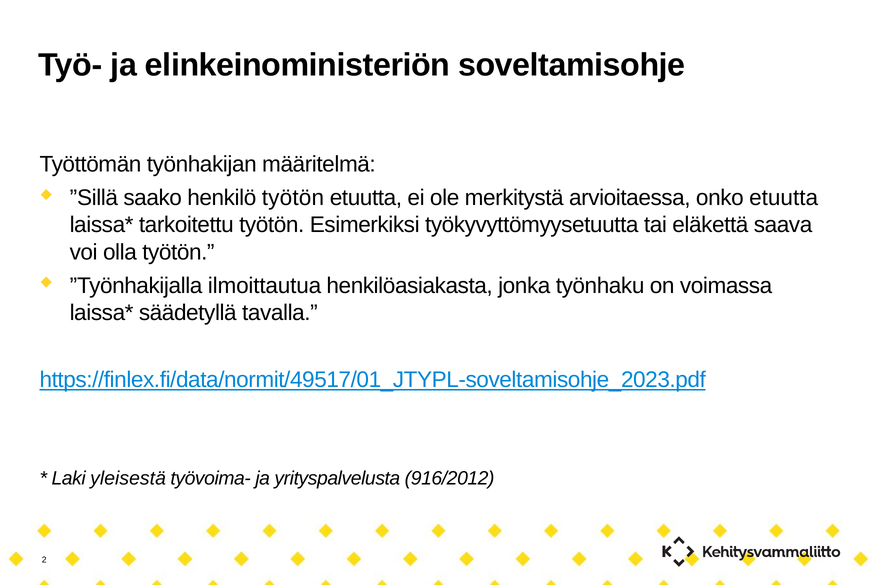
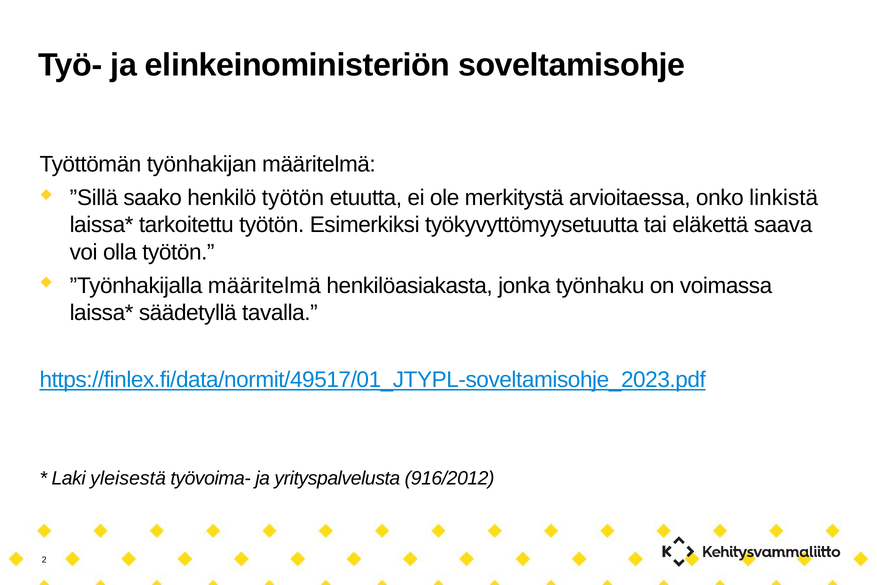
onko etuutta: etuutta -> linkistä (784, 198)
”Työnhakijalla ilmoittautua: ilmoittautua -> määritelmä (264, 285)
